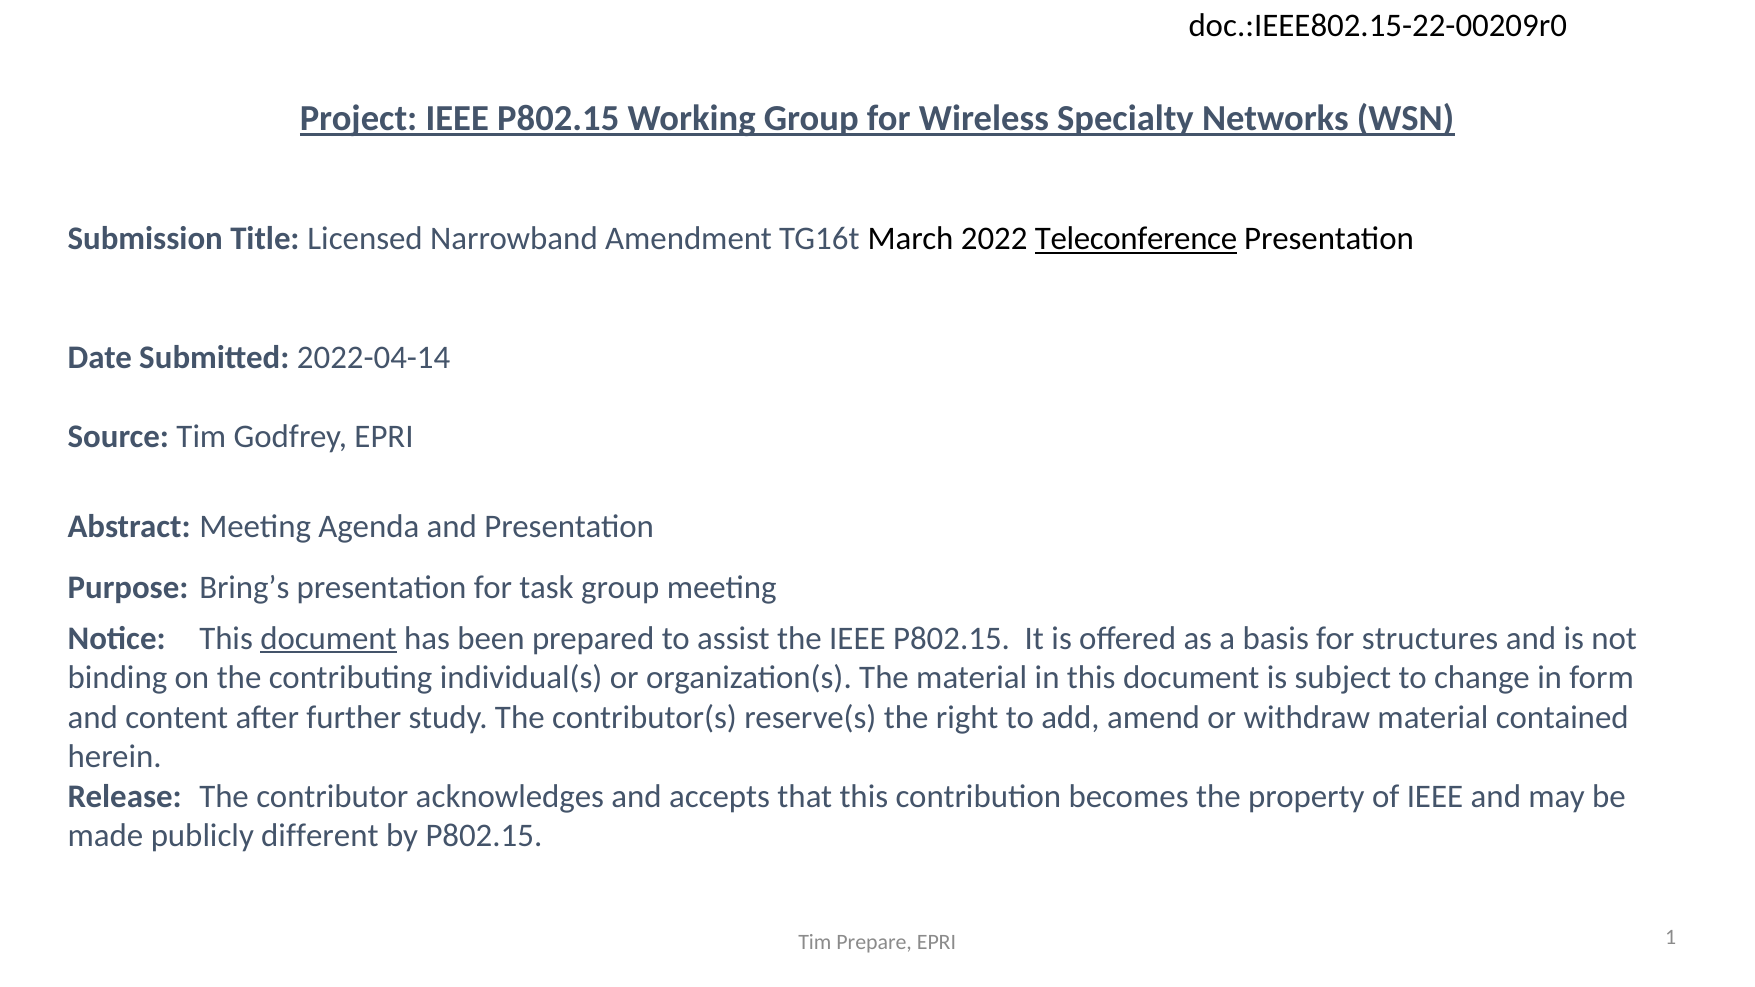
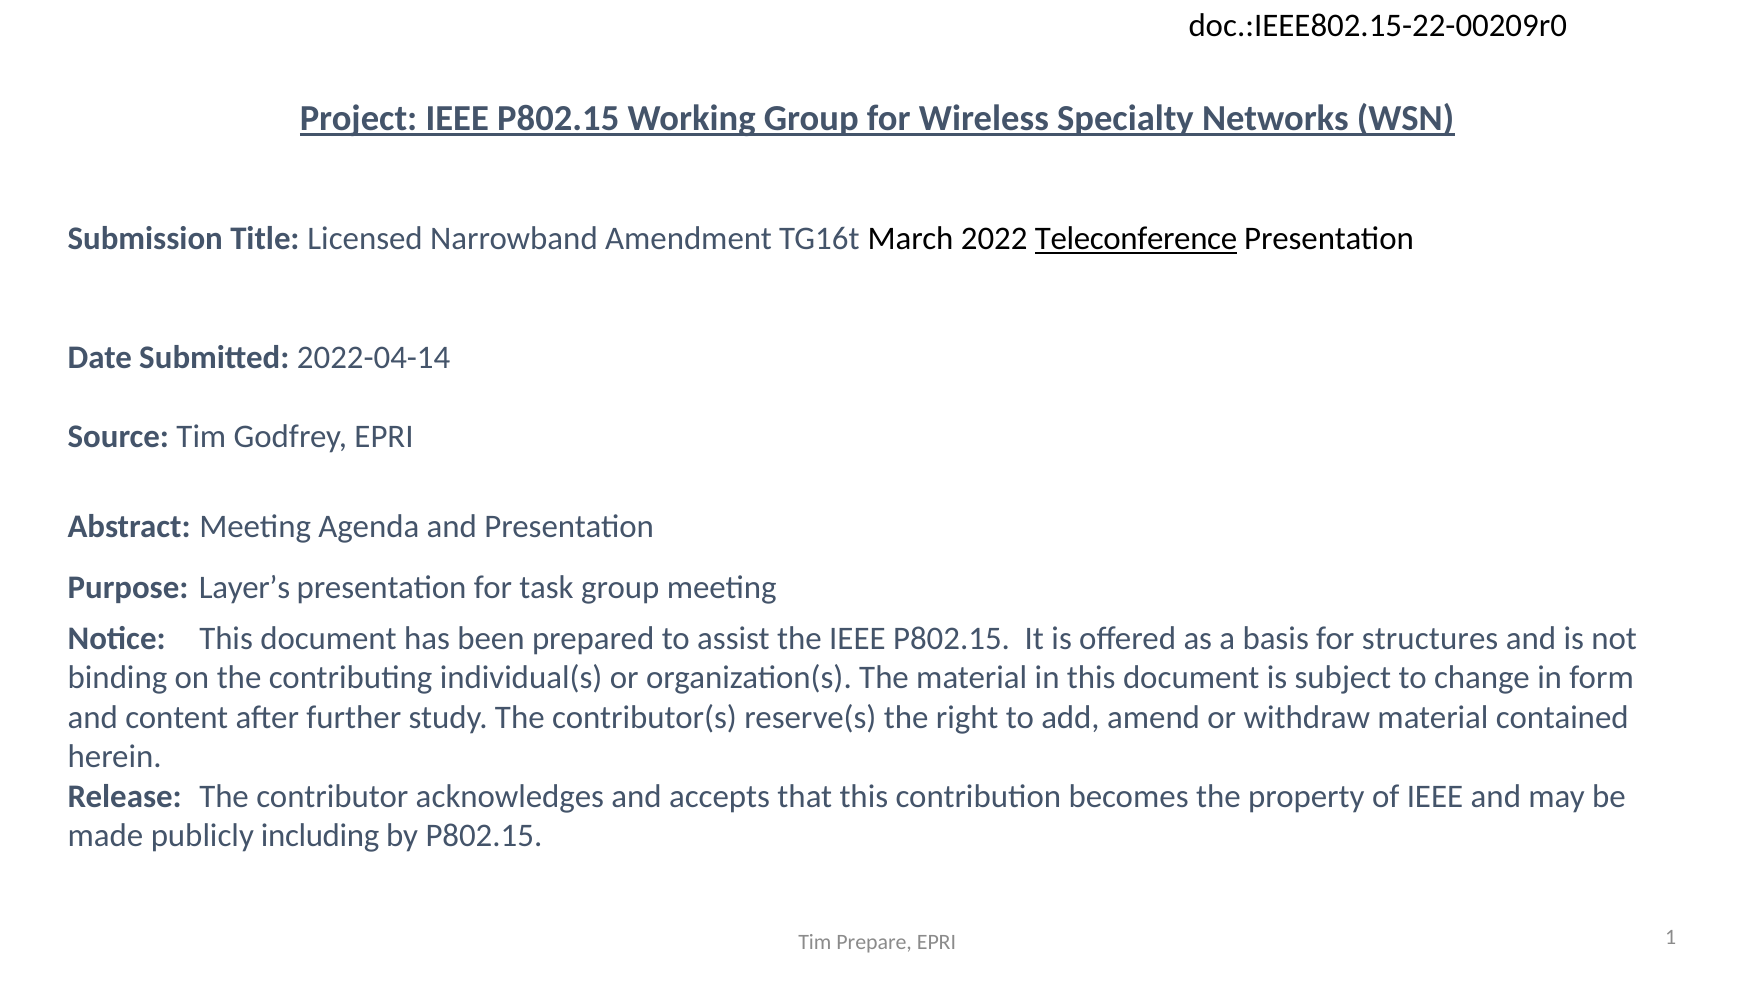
Bring’s: Bring’s -> Layer’s (245, 588)
document underline: present -> none (328, 638)
different: different -> including (320, 836)
